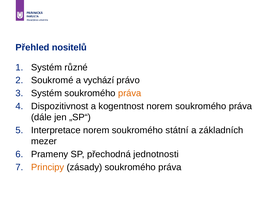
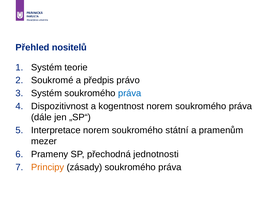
různé: různé -> teorie (76, 68)
vychází: vychází -> předpis (99, 81)
práva colour: orange -> blue (130, 93)
základních: základních -> pramenům (221, 131)
